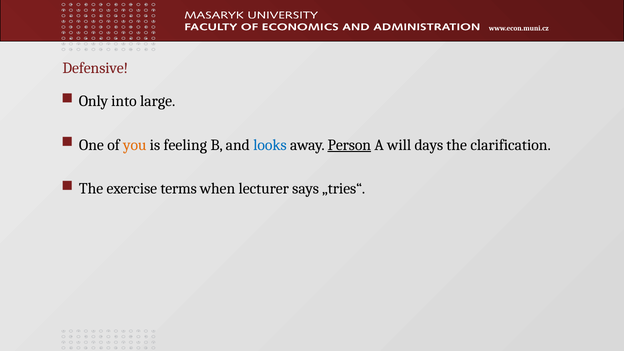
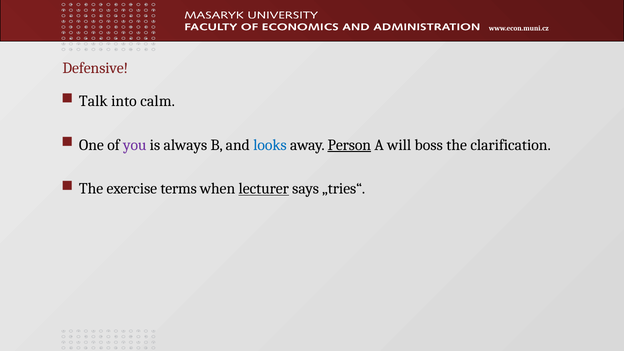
Only: Only -> Talk (93, 101)
large: large -> calm (158, 101)
you colour: orange -> purple (135, 145)
feeling: feeling -> always (185, 145)
days: days -> boss (429, 145)
lecturer underline: none -> present (264, 189)
